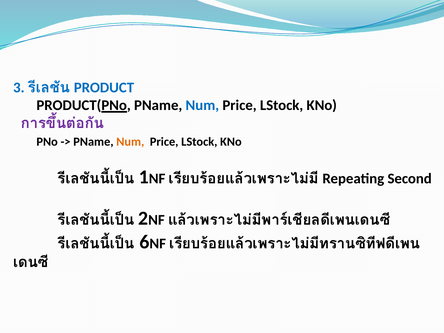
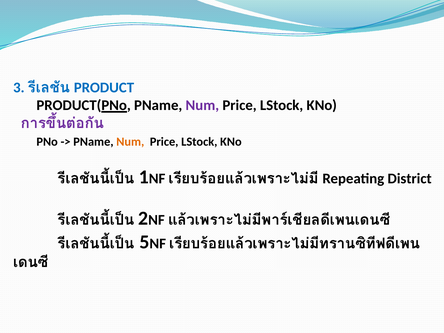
Num colour: blue -> purple (202, 105)
Second: Second -> District (410, 178)
6: 6 -> 5 (144, 242)
